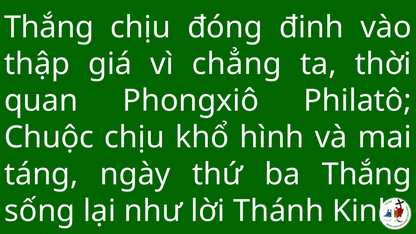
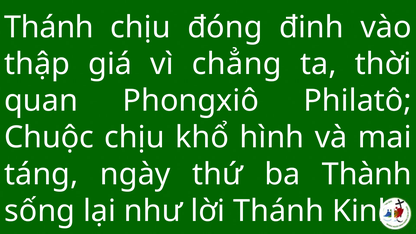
Thắng: Thắng -> Thánh (49, 27)
ba Thắng: Thắng -> Thành (367, 174)
